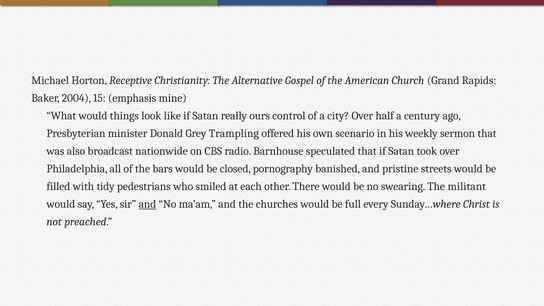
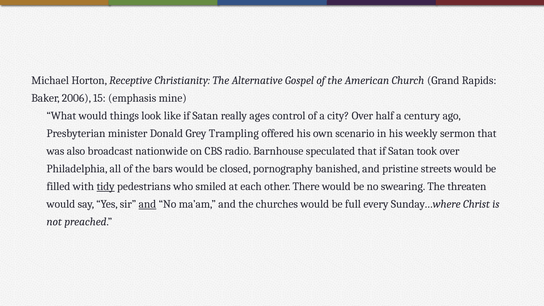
2004: 2004 -> 2006 (76, 98)
ours: ours -> ages (260, 116)
tidy underline: none -> present (106, 186)
militant: militant -> threaten (467, 186)
